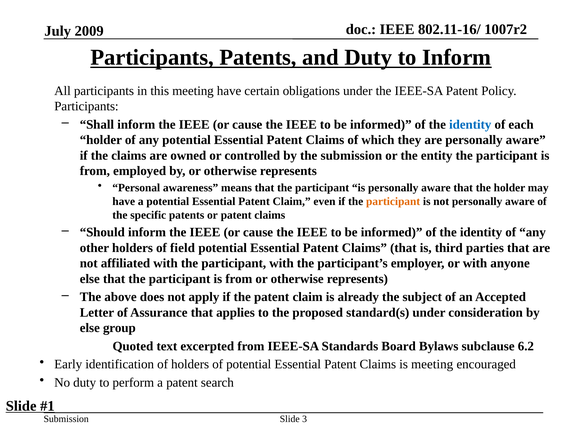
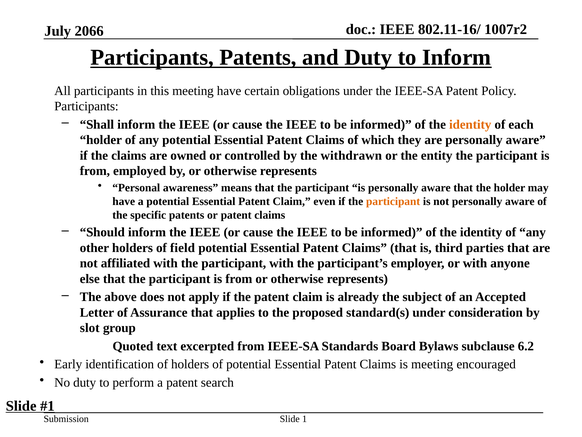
2009: 2009 -> 2066 (89, 31)
identity colour: blue -> orange (470, 124)
the submission: submission -> withdrawn (351, 155)
else: else -> slot (90, 328)
3: 3 -> 1 (305, 419)
